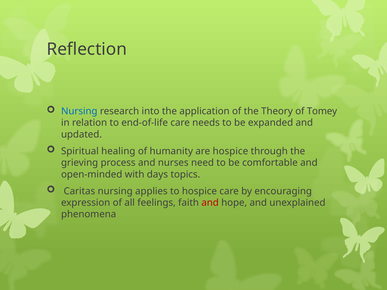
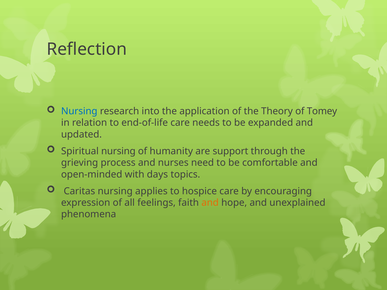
Spiritual healing: healing -> nursing (118, 151)
are hospice: hospice -> support (230, 151)
and colour: red -> orange (210, 203)
